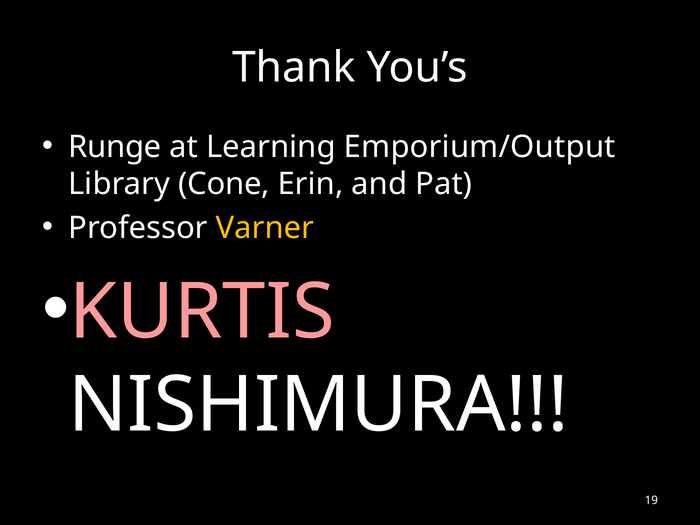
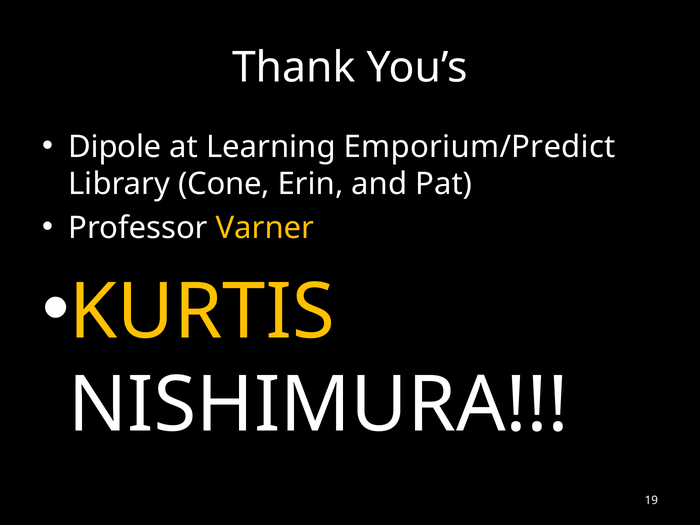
Runge: Runge -> Dipole (115, 147)
Emporium/Output: Emporium/Output -> Emporium/Predict (480, 147)
KURTIS colour: pink -> yellow (202, 312)
